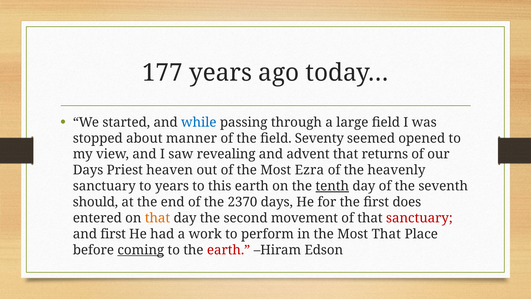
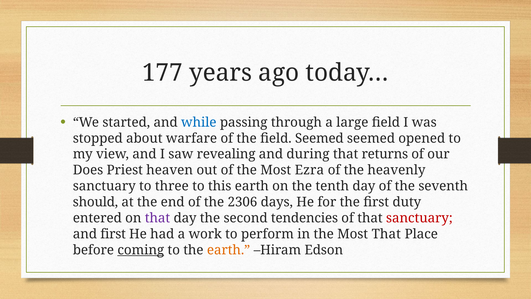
manner: manner -> warfare (191, 138)
field Seventy: Seventy -> Seemed (319, 138)
advent: advent -> during (308, 154)
Days: Days -> Does (88, 170)
to years: years -> three (172, 186)
tenth underline: present -> none (332, 186)
2370: 2370 -> 2306 (242, 202)
does: does -> duty (407, 202)
that colour: orange -> purple (158, 218)
movement: movement -> tendencies (304, 218)
earth colour: red -> orange (229, 250)
